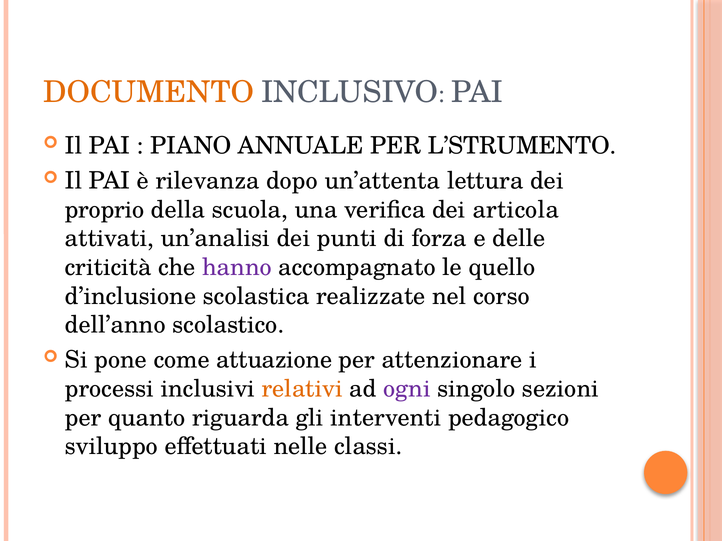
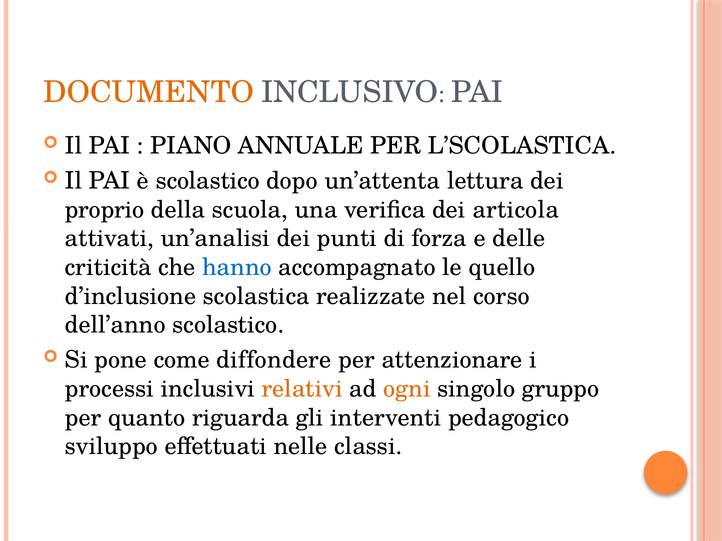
L’STRUMENTO: L’STRUMENTO -> L’SCOLASTICA (522, 146)
è rilevanza: rilevanza -> scolastico (208, 181)
hanno colour: purple -> blue (237, 268)
attuazione: attuazione -> diffondere (274, 360)
ogni colour: purple -> orange (407, 389)
sezioni: sezioni -> gruppo (560, 389)
